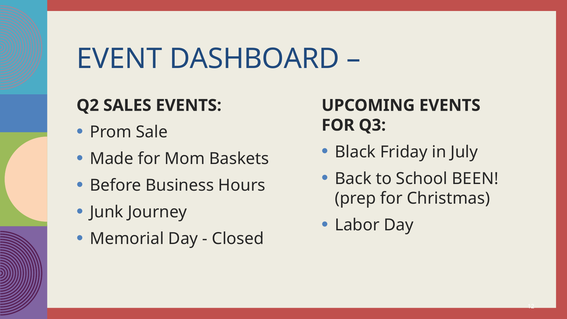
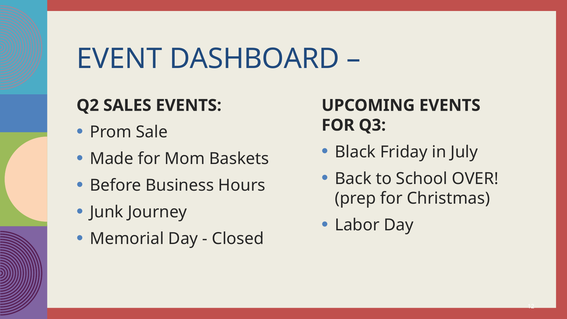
BEEN: BEEN -> OVER (475, 179)
